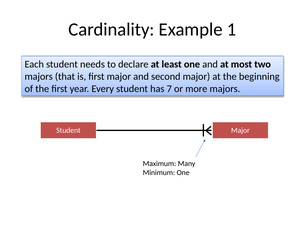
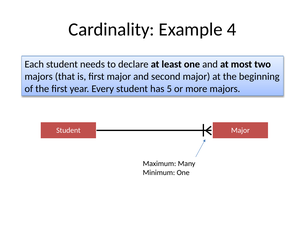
1: 1 -> 4 (232, 30)
7: 7 -> 5 (169, 89)
